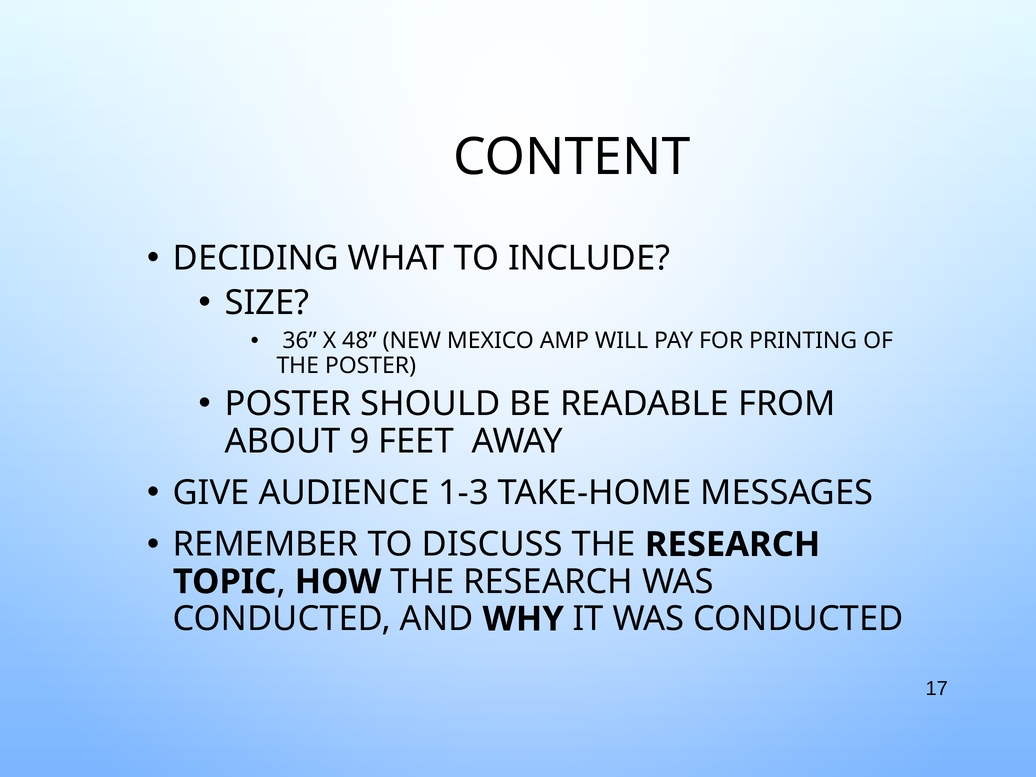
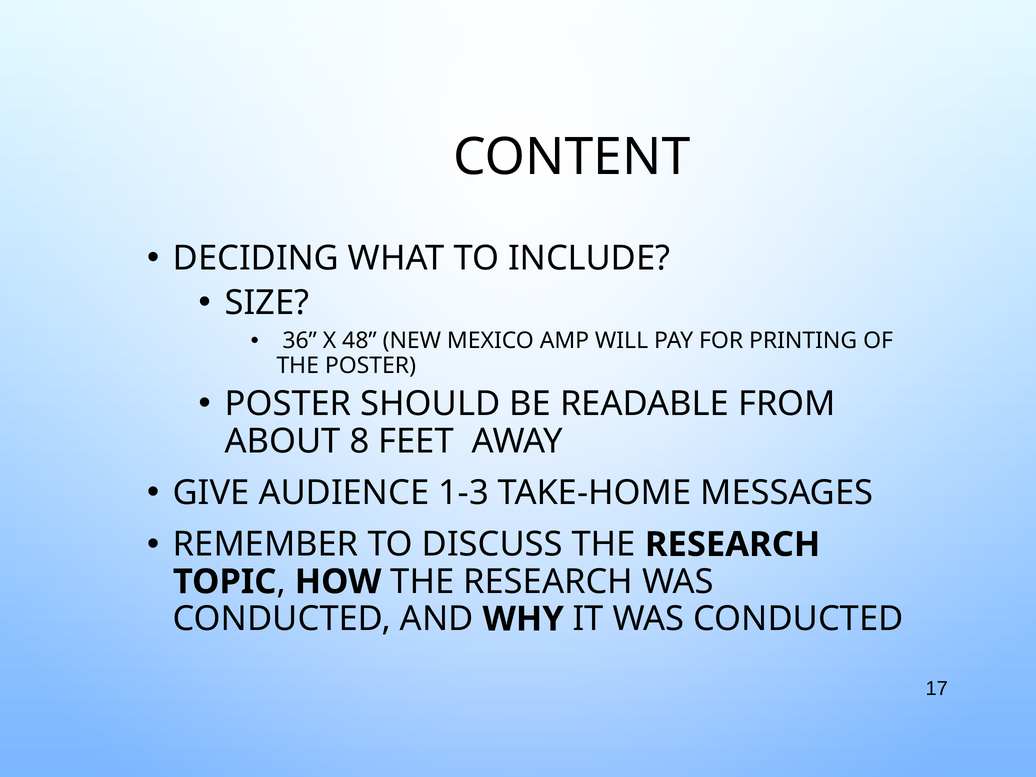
9: 9 -> 8 (359, 441)
